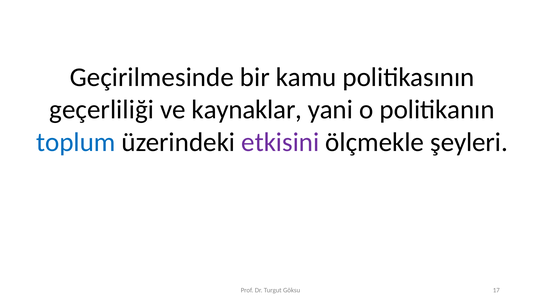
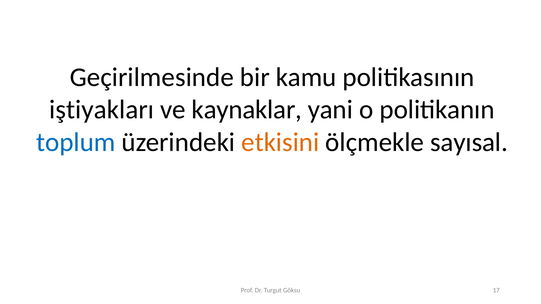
geçerliliği: geçerliliği -> iştiyakları (102, 110)
etkisini colour: purple -> orange (280, 142)
şeyleri: şeyleri -> sayısal (469, 142)
